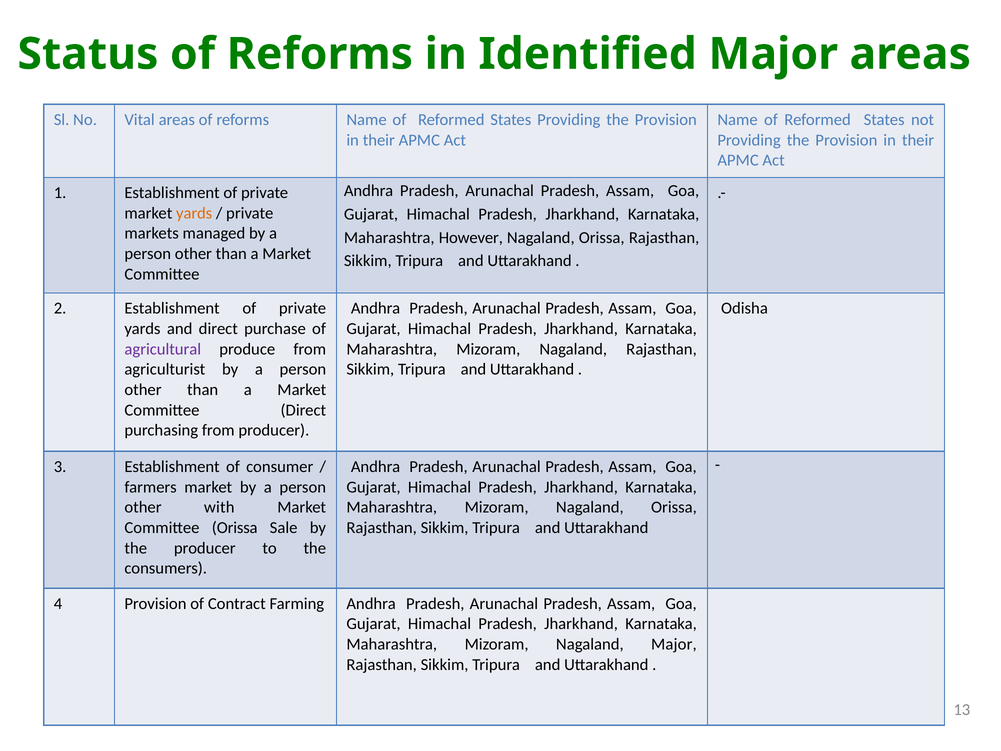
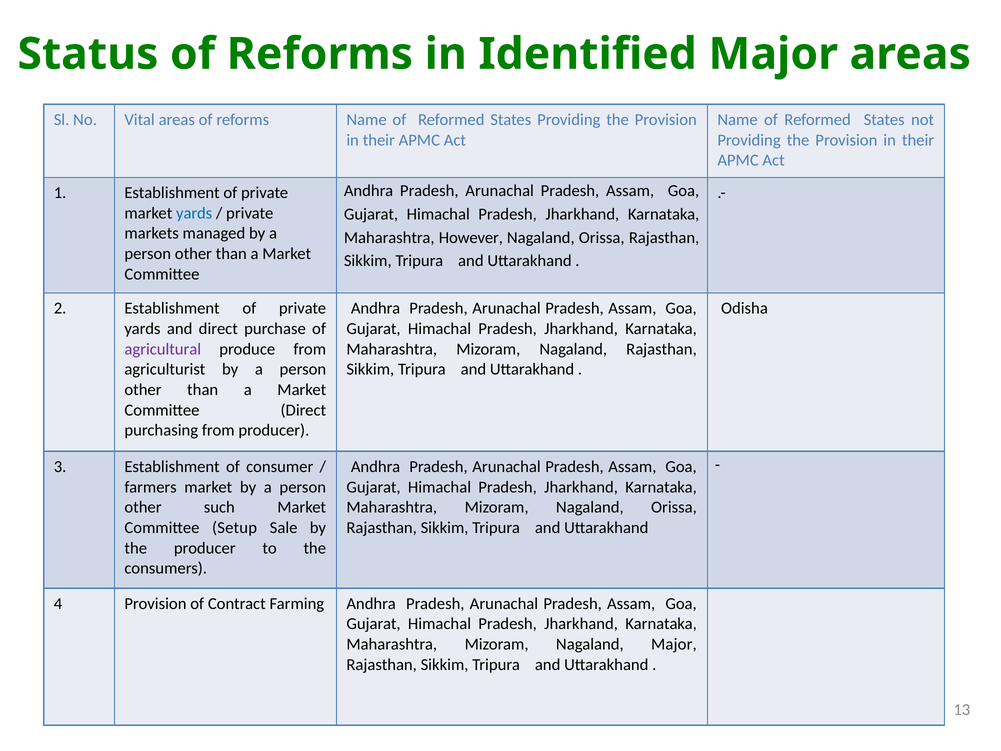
yards colour: orange -> blue (194, 213)
with: with -> such (219, 507)
Committee Orissa: Orissa -> Setup (235, 528)
